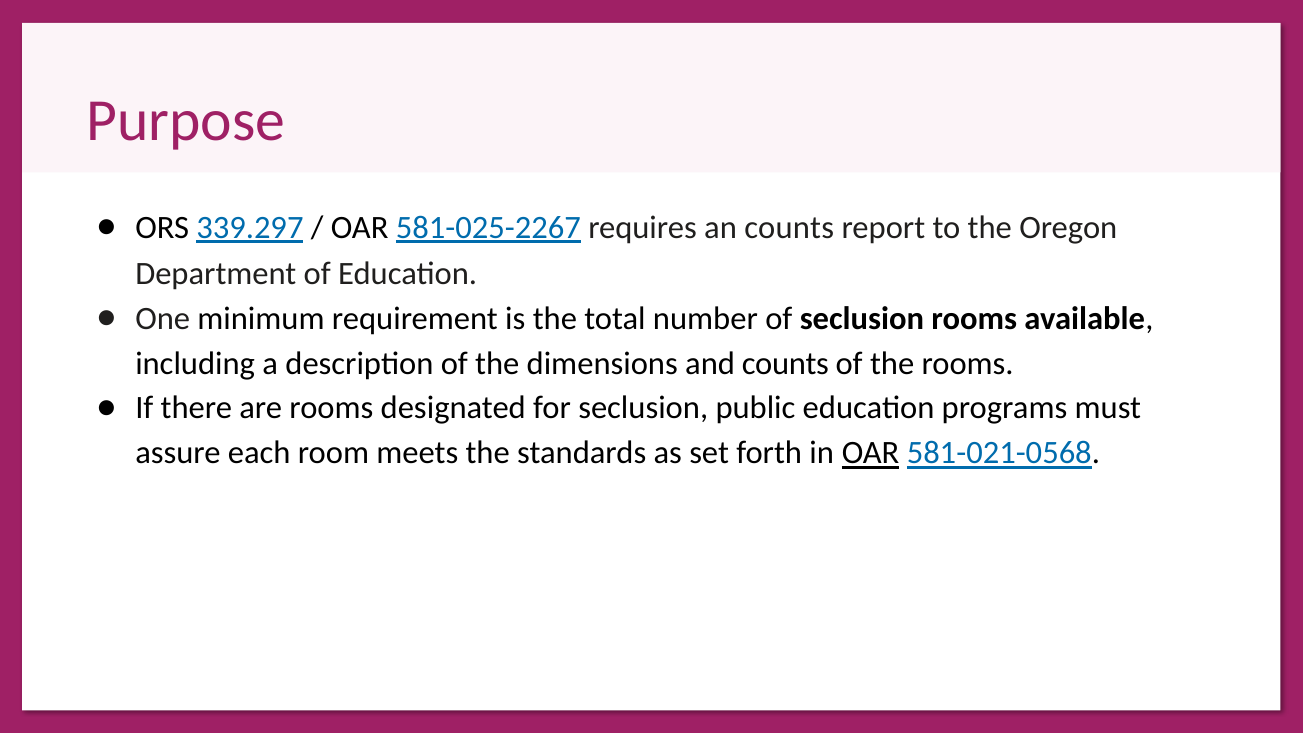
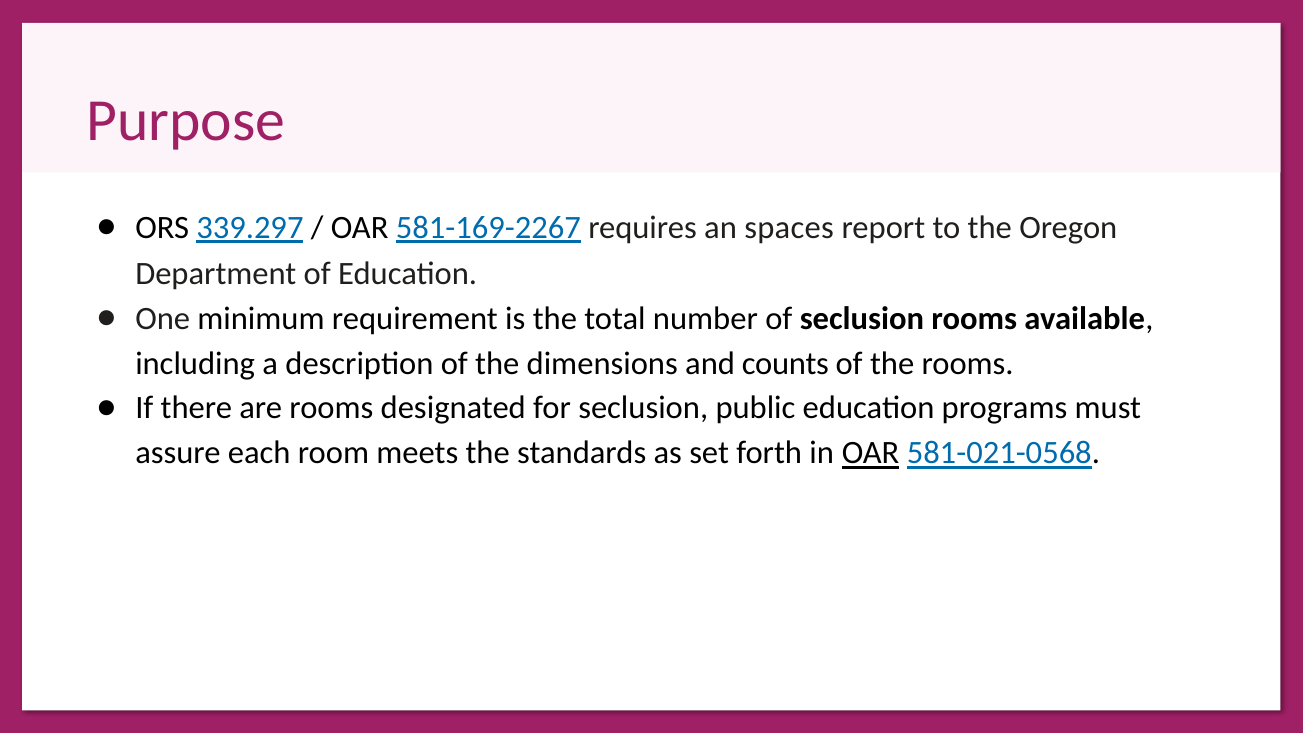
581-025-2267: 581-025-2267 -> 581-169-2267 (488, 228)
an counts: counts -> spaces (789, 228)
